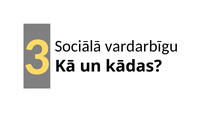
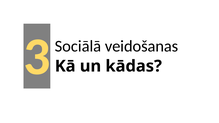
vardarbīgu: vardarbīgu -> veidošanas (142, 46)
